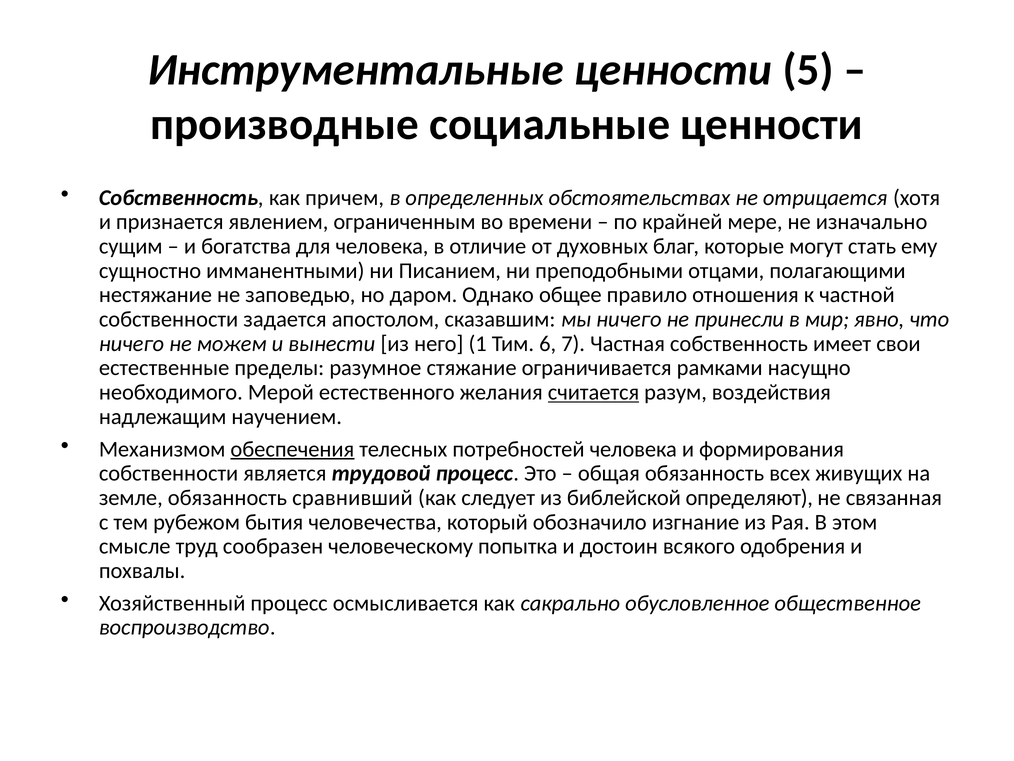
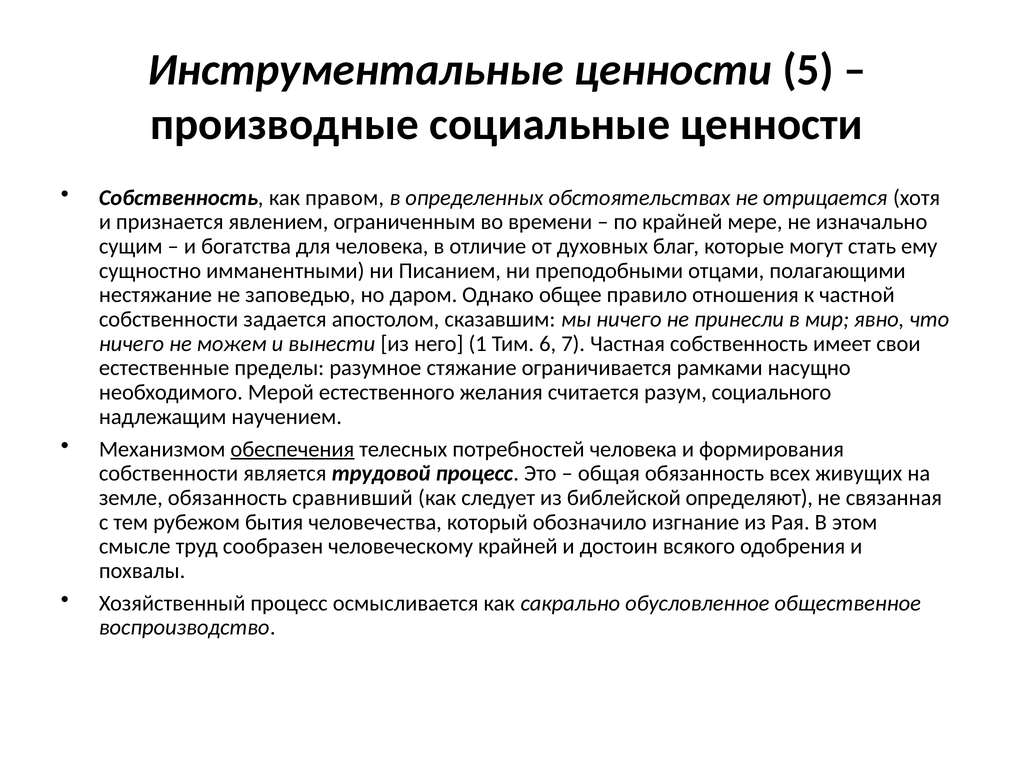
причем: причем -> правом (345, 198)
считается underline: present -> none (593, 392)
воздействия: воздействия -> социального (771, 392)
человеческому попытка: попытка -> крайней (518, 546)
